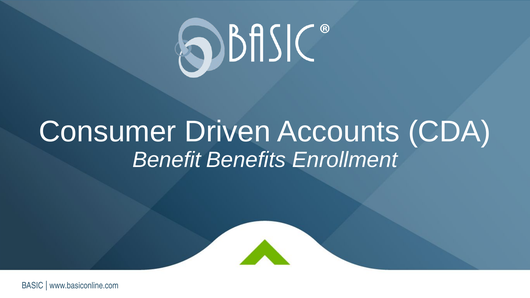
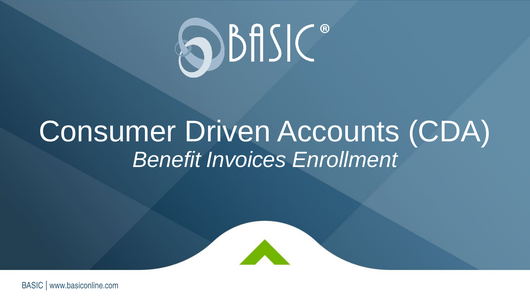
Benefits: Benefits -> Invoices (246, 160)
